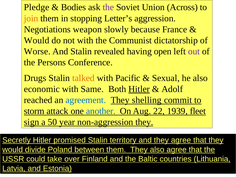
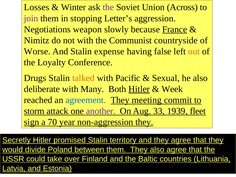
Pledge: Pledge -> Losses (37, 7)
Bodies: Bodies -> Winter (74, 7)
join colour: orange -> purple (31, 18)
France underline: none -> present (175, 29)
Would: Would -> Nimitz (37, 40)
dictatorship: dictatorship -> countryside (176, 40)
revealed: revealed -> expense (109, 51)
open: open -> false (163, 51)
out colour: purple -> orange (194, 51)
Persons: Persons -> Loyalty (52, 62)
economic: economic -> deliberate (42, 89)
Same: Same -> Many (92, 89)
Adolf: Adolf -> Week (172, 89)
shelling: shelling -> meeting (147, 100)
another colour: blue -> purple (101, 111)
22: 22 -> 33 (159, 111)
50: 50 -> 70 (52, 122)
